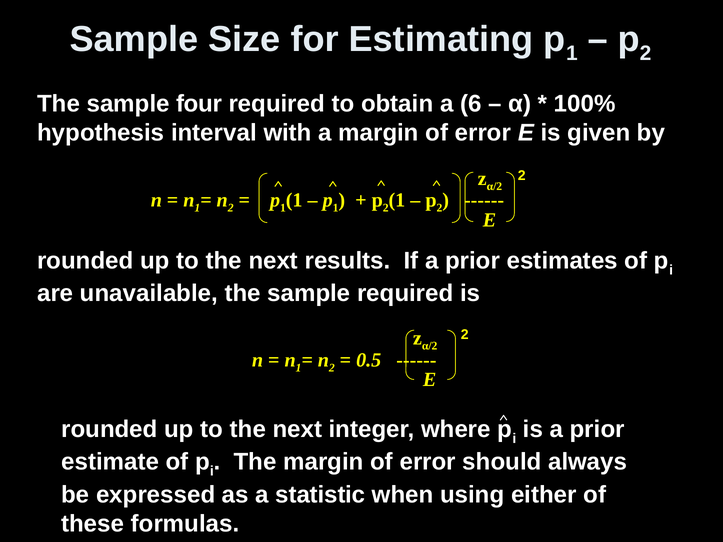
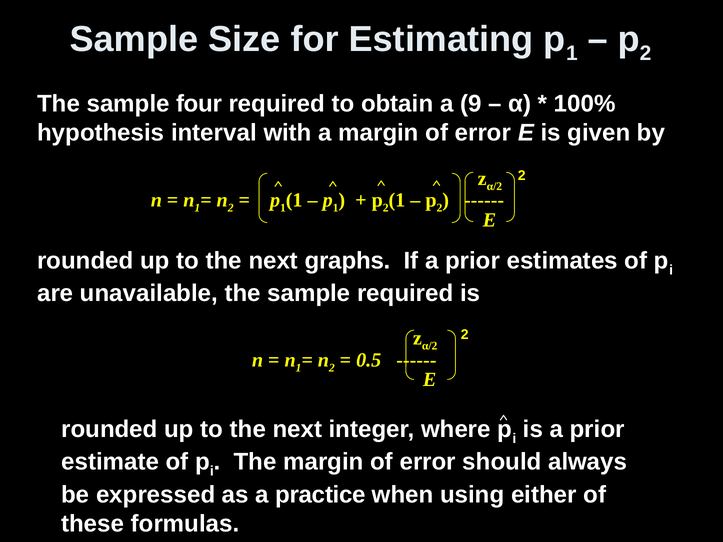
6: 6 -> 9 (471, 104)
results: results -> graphs (348, 261)
statistic: statistic -> practice (320, 495)
